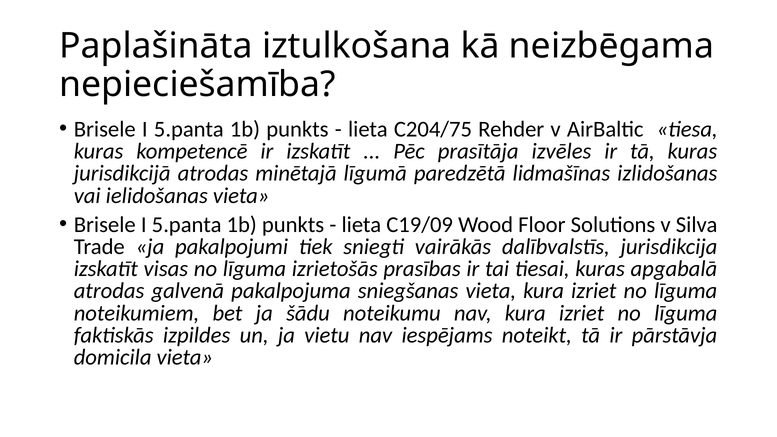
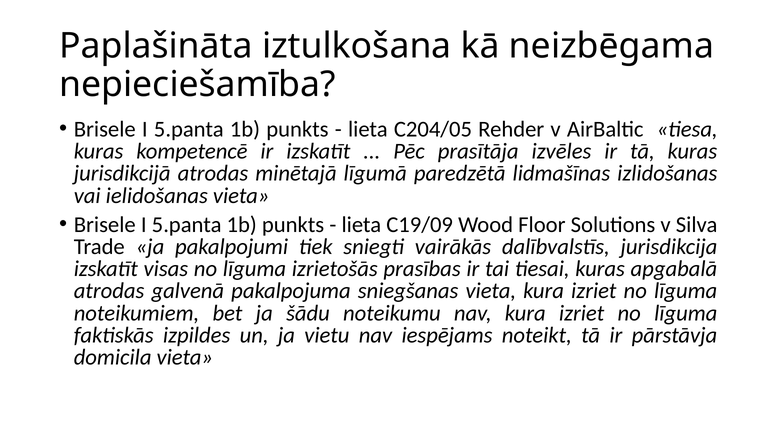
C204/75: C204/75 -> C204/05 (433, 129)
